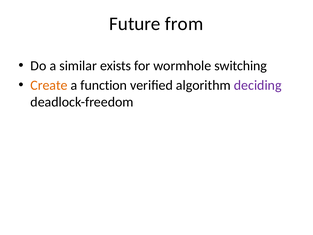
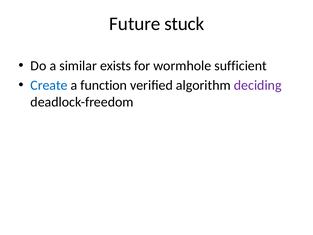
from: from -> stuck (184, 24)
switching: switching -> sufficient (241, 66)
Create colour: orange -> blue (49, 85)
